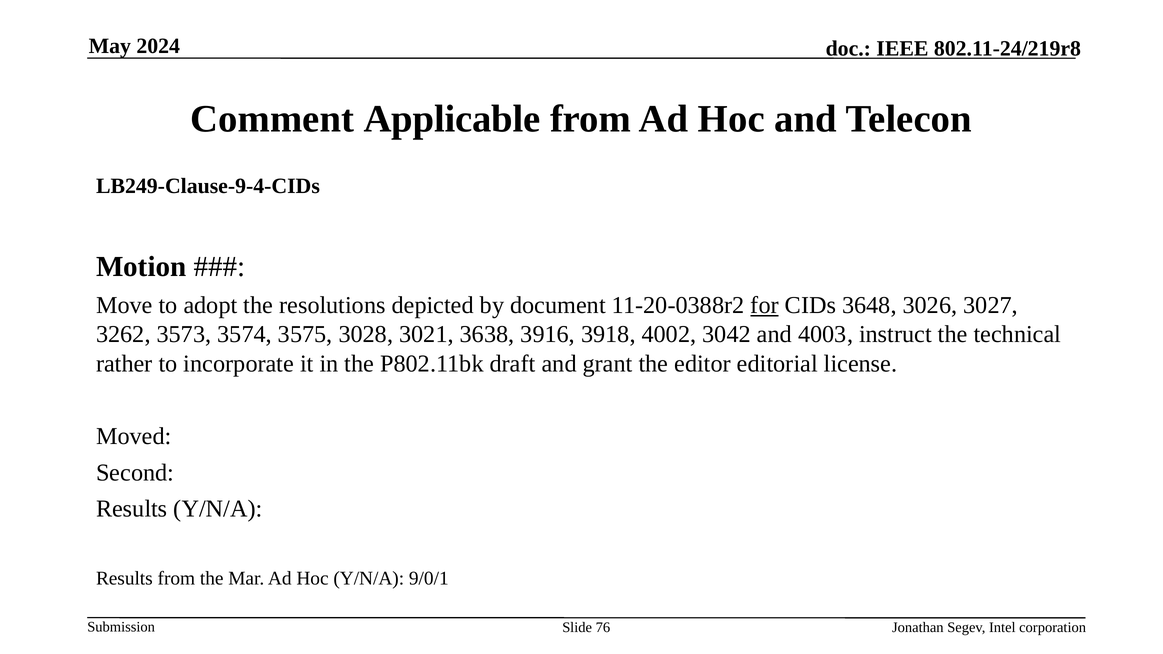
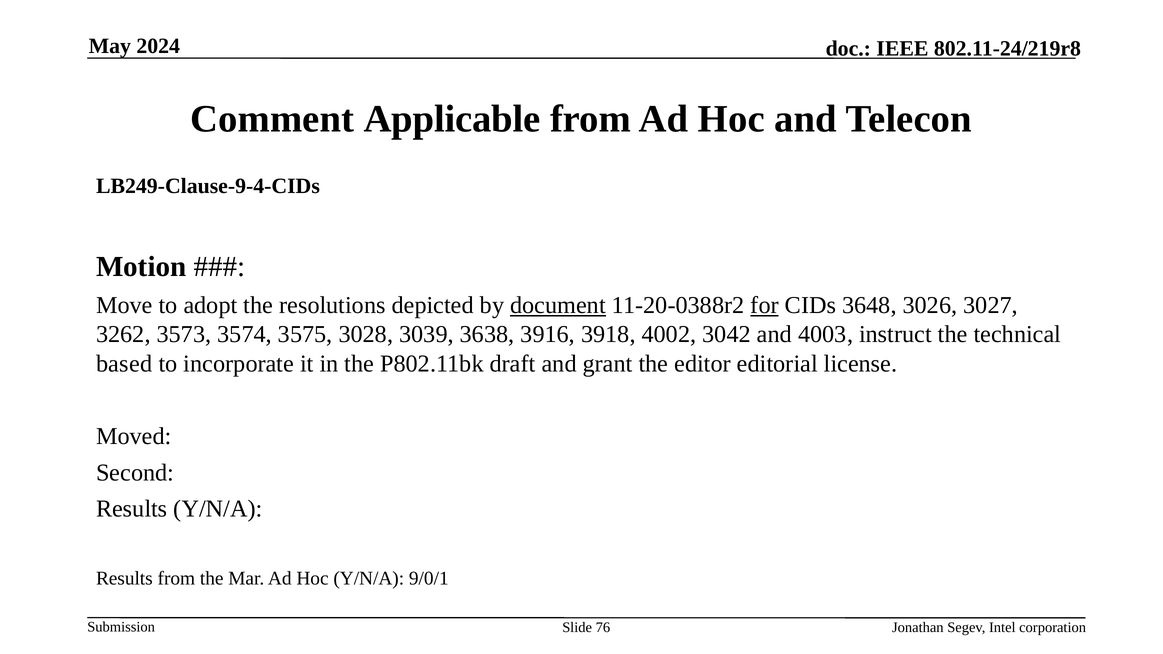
document underline: none -> present (558, 305)
3021: 3021 -> 3039 (426, 335)
rather: rather -> based (124, 364)
